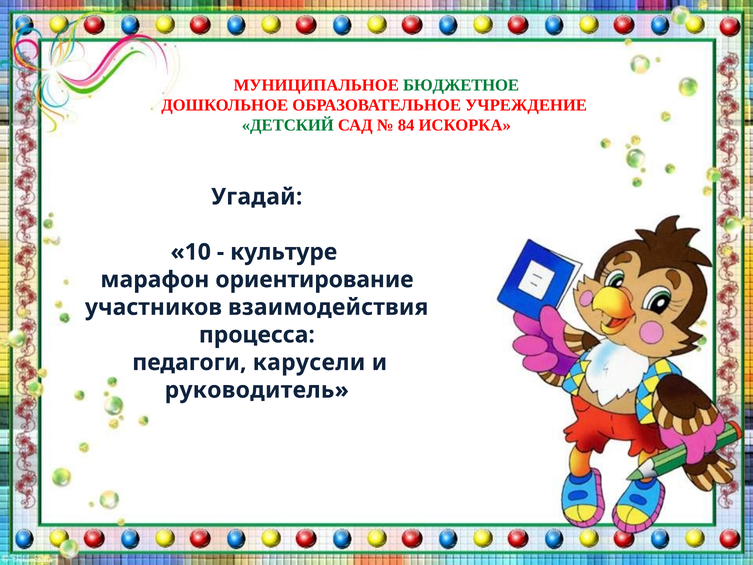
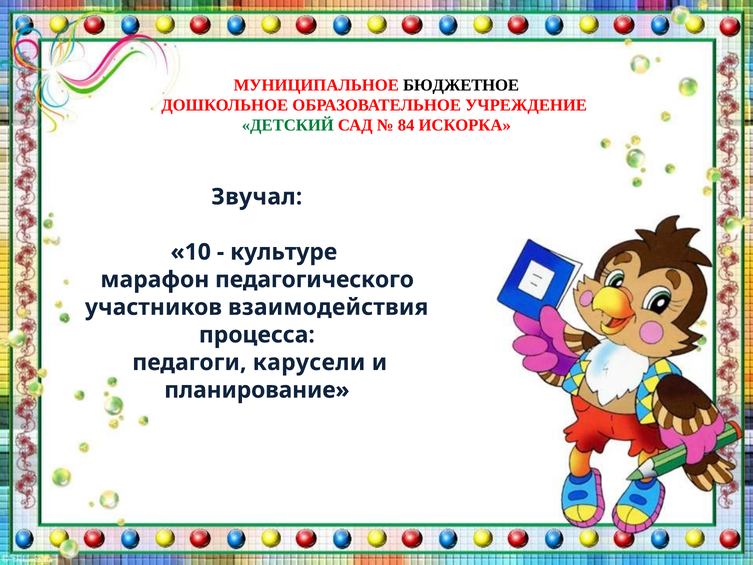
БЮДЖЕТНОЕ colour: green -> black (461, 85)
Угадай: Угадай -> Звучал (257, 197)
ориентирование: ориентирование -> педагогического (314, 280)
руководитель: руководитель -> планирование (257, 390)
